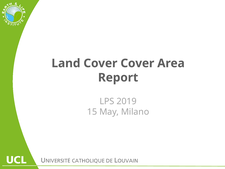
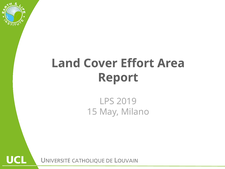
Cover Cover: Cover -> Effort (137, 63)
